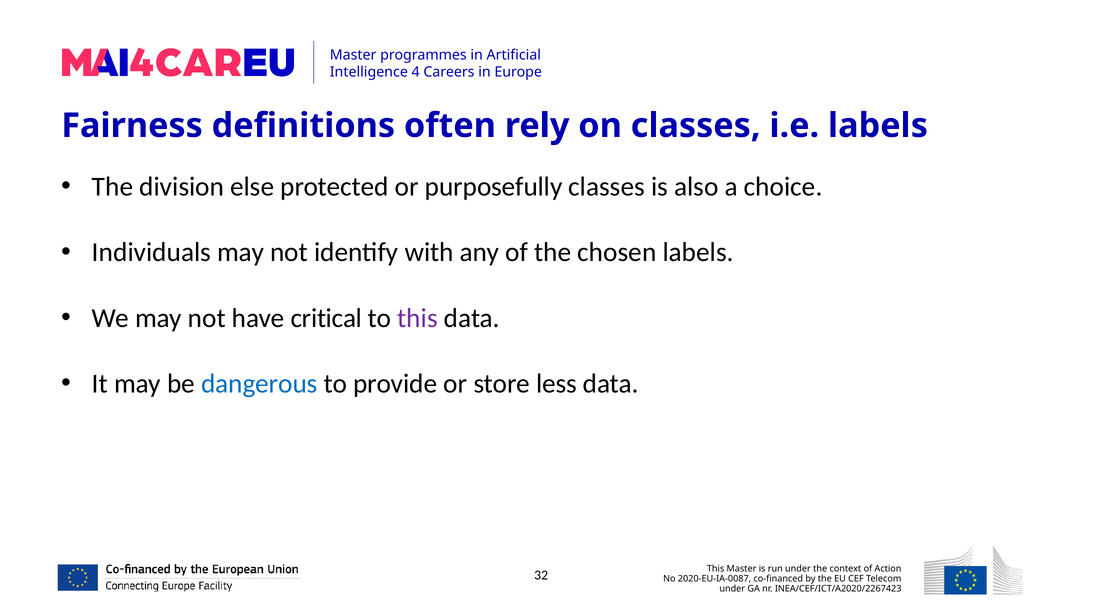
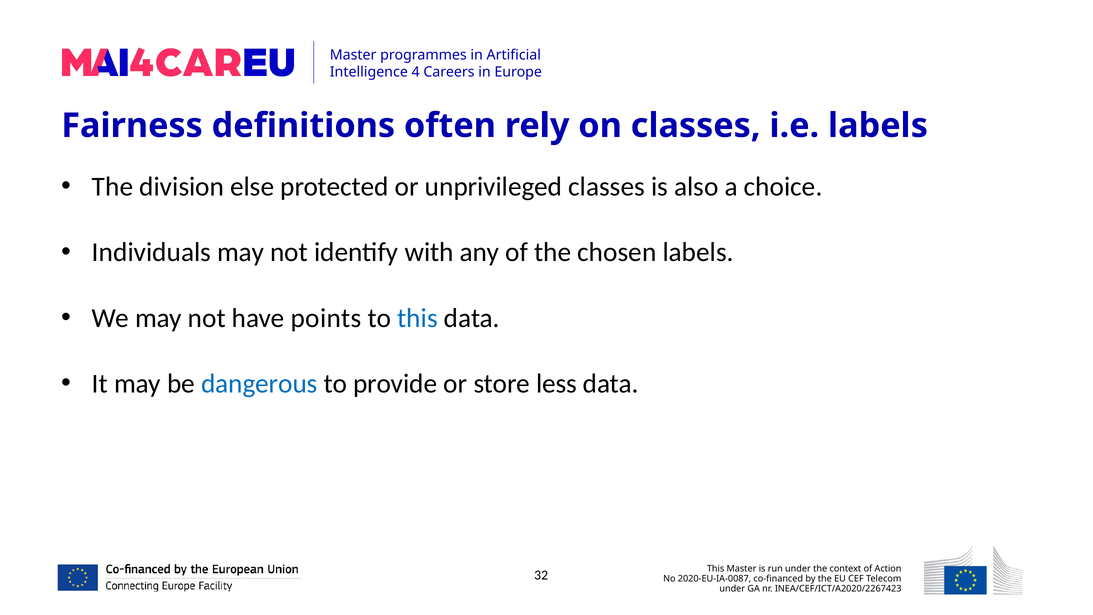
purposefully: purposefully -> unprivileged (494, 187)
critical: critical -> points (326, 318)
this colour: purple -> blue (418, 318)
